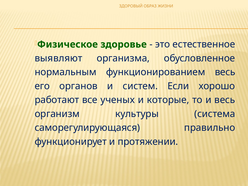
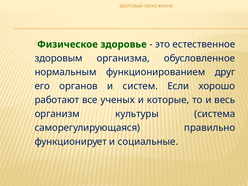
выявляют: выявляют -> здоровым (59, 58)
функционированием весь: весь -> друг (225, 72)
протяжении: протяжении -> социальные (148, 142)
